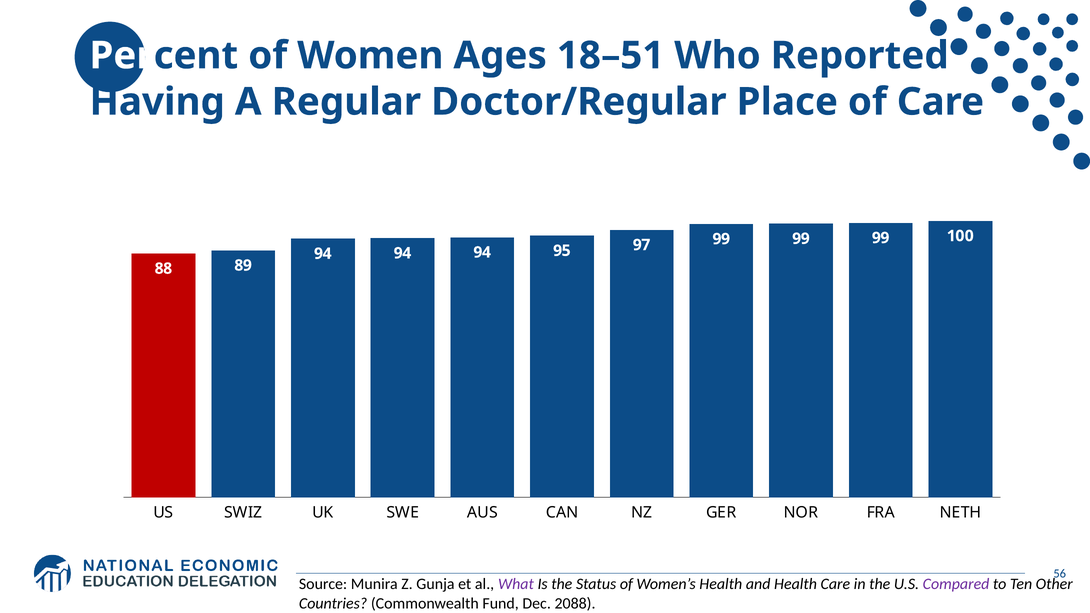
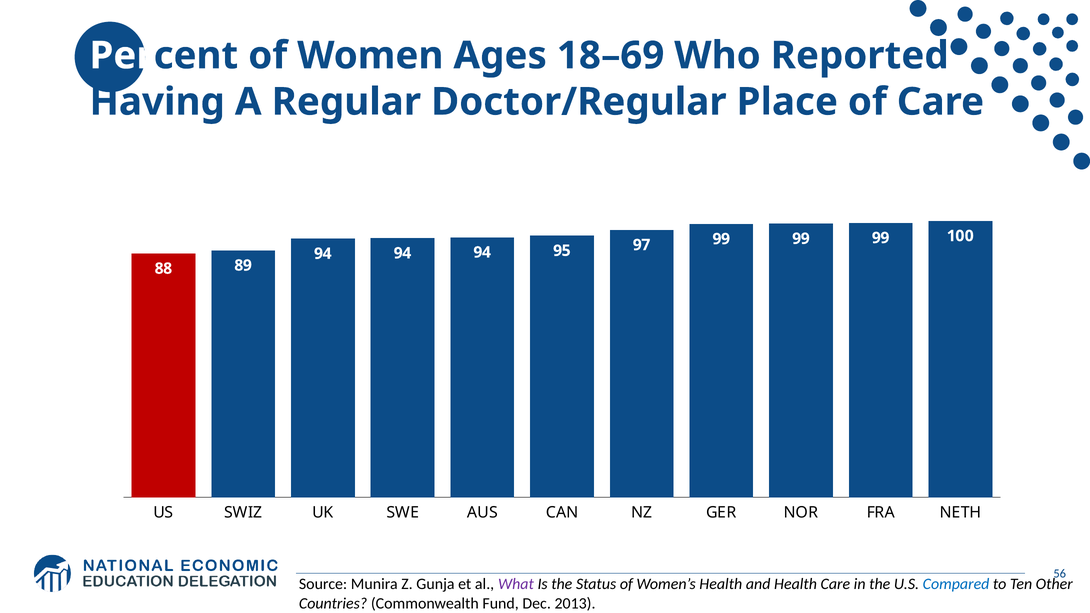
18–51: 18–51 -> 18–69 (611, 56)
Compared colour: purple -> blue (956, 584)
2088: 2088 -> 2013 (575, 603)
